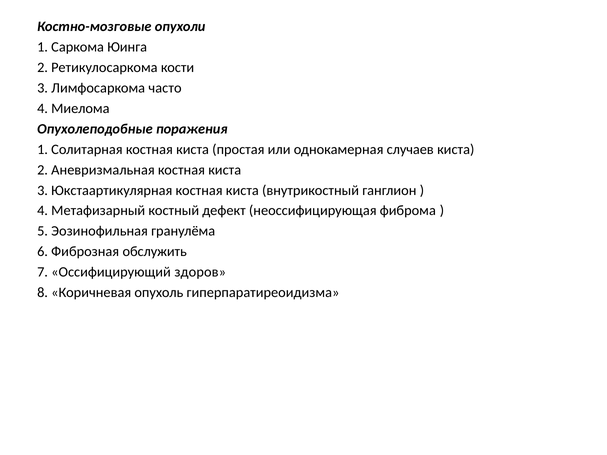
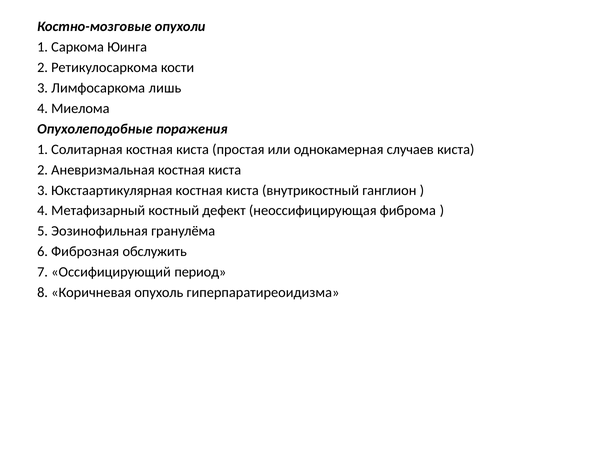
часто: часто -> лишь (165, 88)
здоров: здоров -> период (200, 272)
